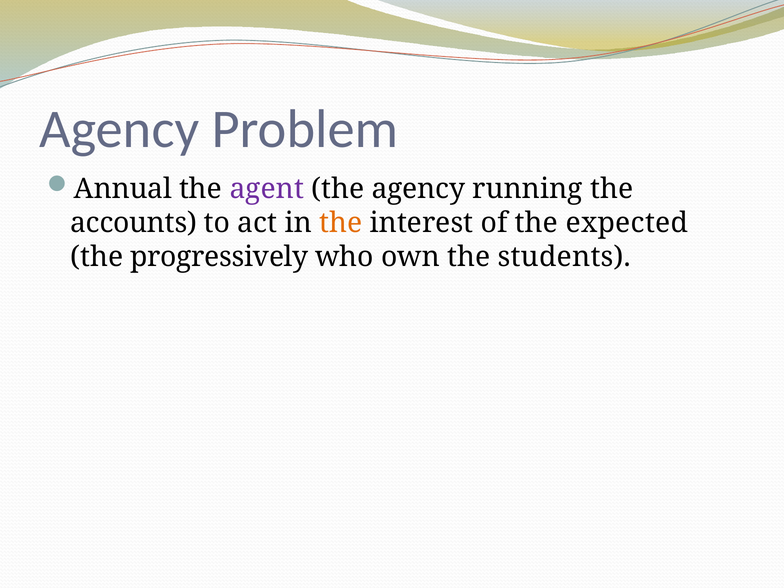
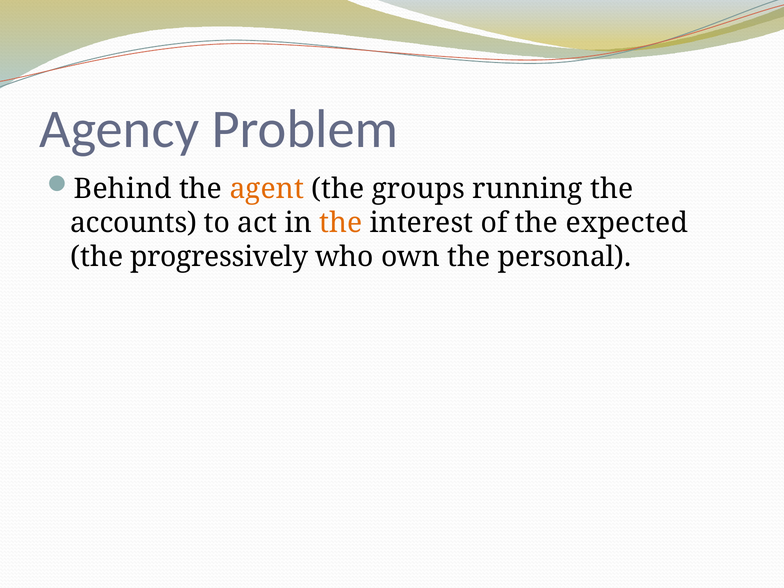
Annual: Annual -> Behind (123, 189)
agent colour: purple -> orange (267, 189)
the agency: agency -> groups (418, 189)
students: students -> personal (564, 257)
